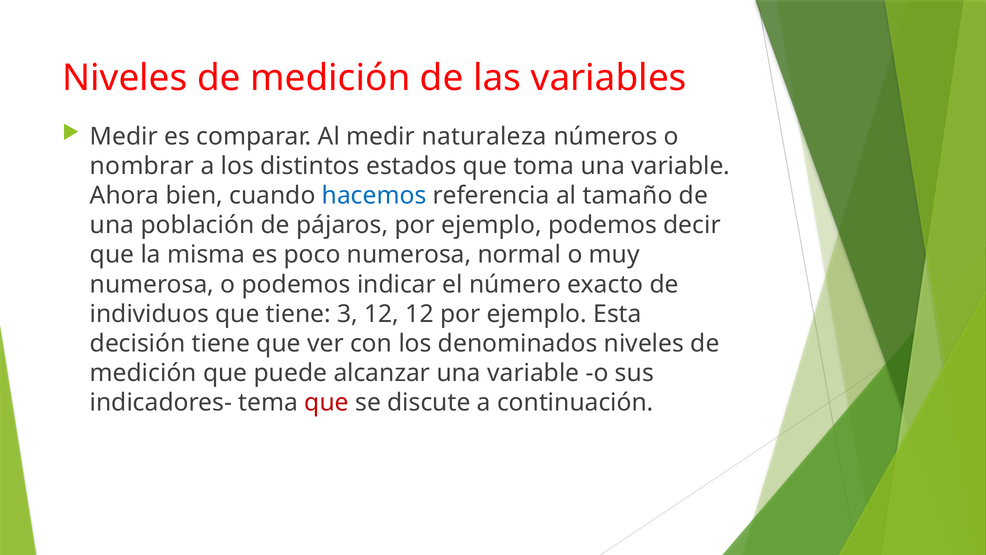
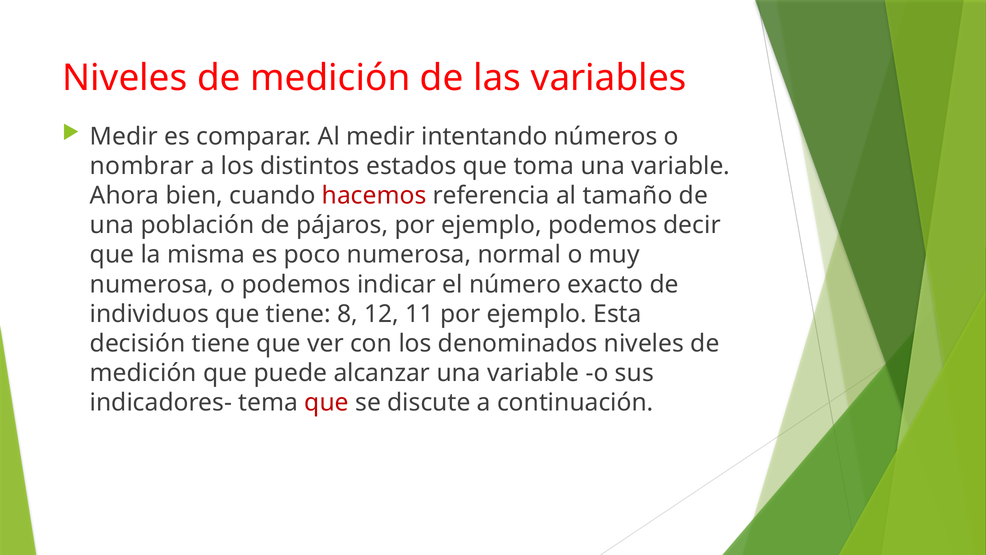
naturaleza: naturaleza -> intentando (484, 136)
hacemos colour: blue -> red (374, 195)
3: 3 -> 8 (348, 314)
12 12: 12 -> 11 (420, 314)
